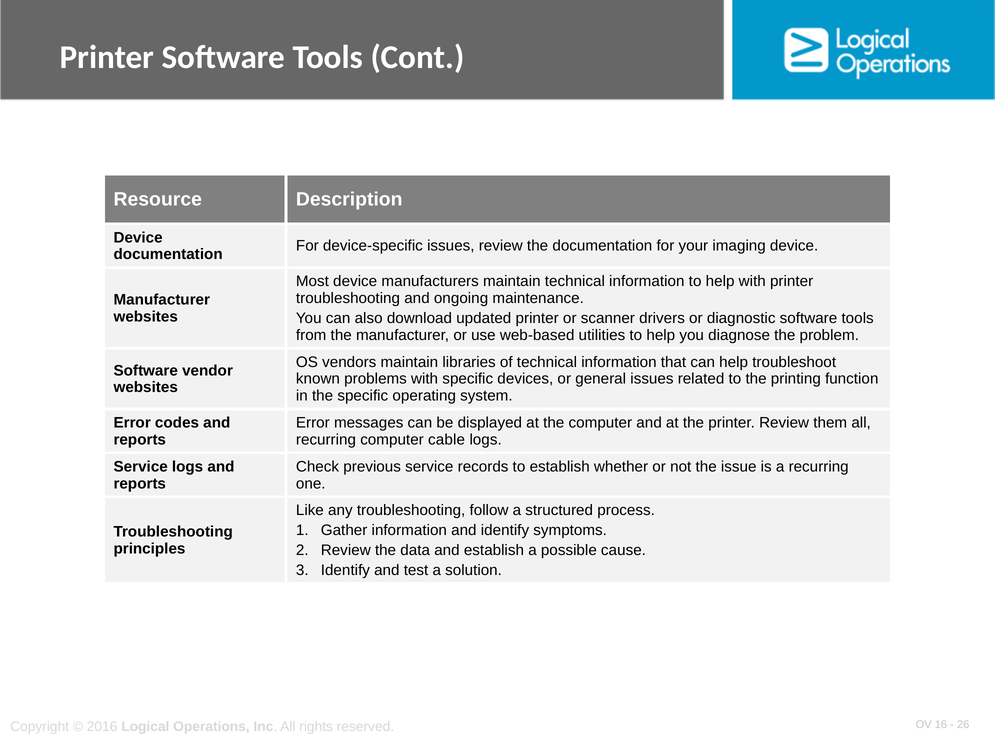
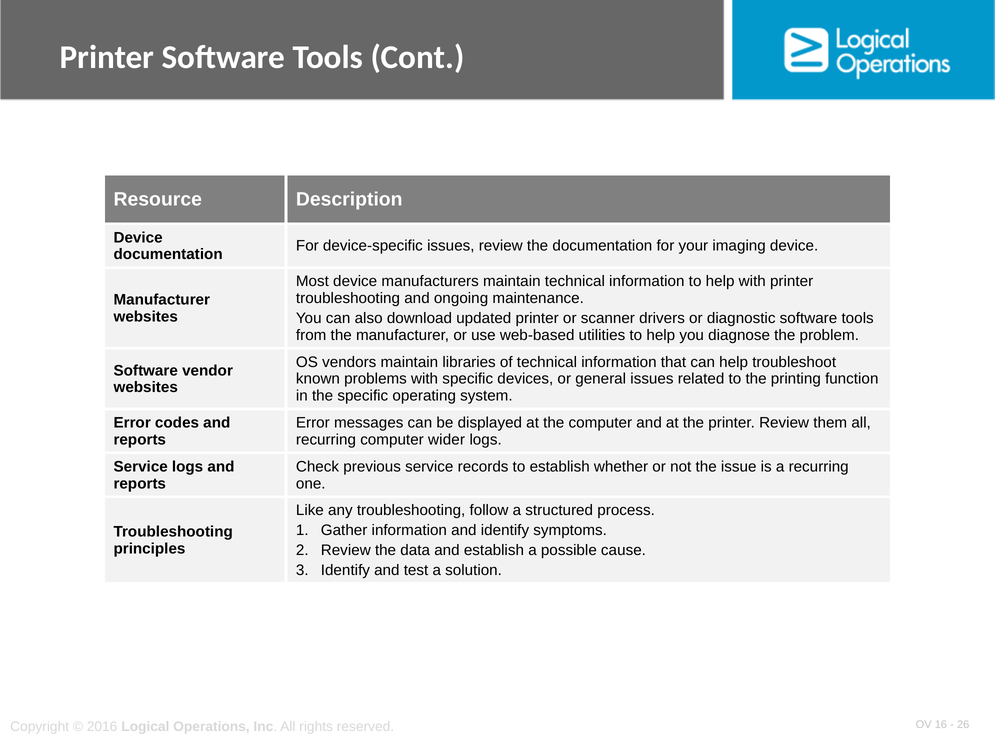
cable: cable -> wider (447, 440)
